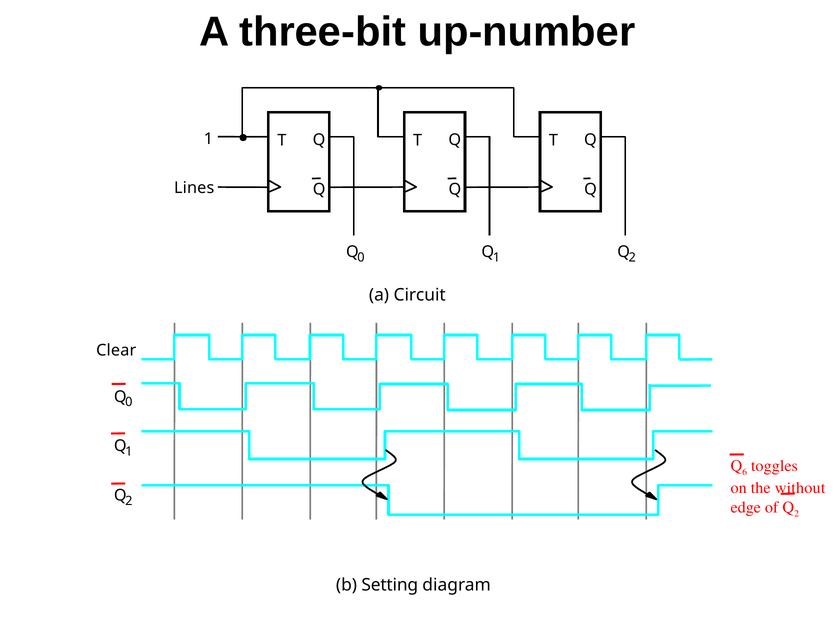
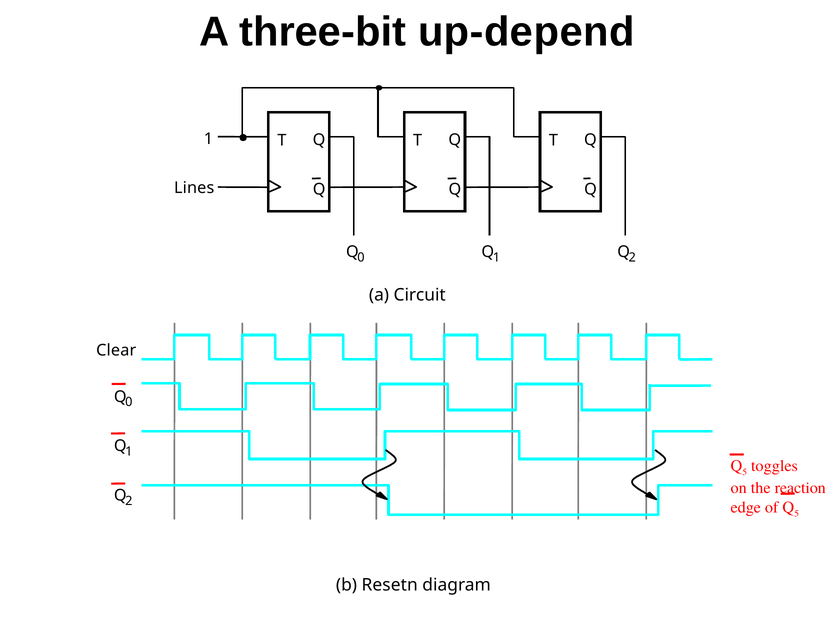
up-number: up-number -> up-depend (526, 32)
6: 6 -> 5 (745, 472)
without: without -> reaction (800, 488)
of Q 2: 2 -> 5 (797, 514)
Setting: Setting -> Resetn (390, 585)
